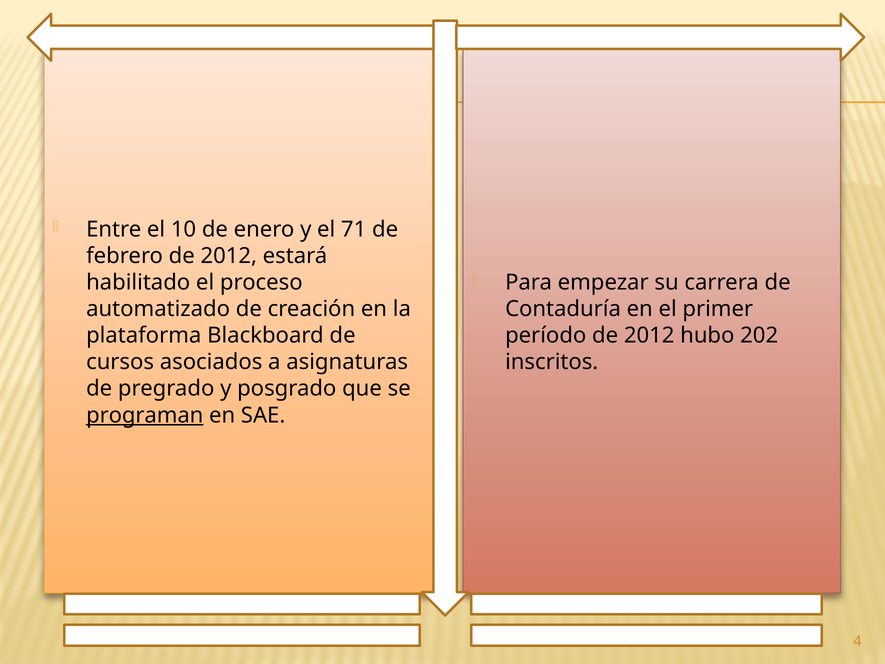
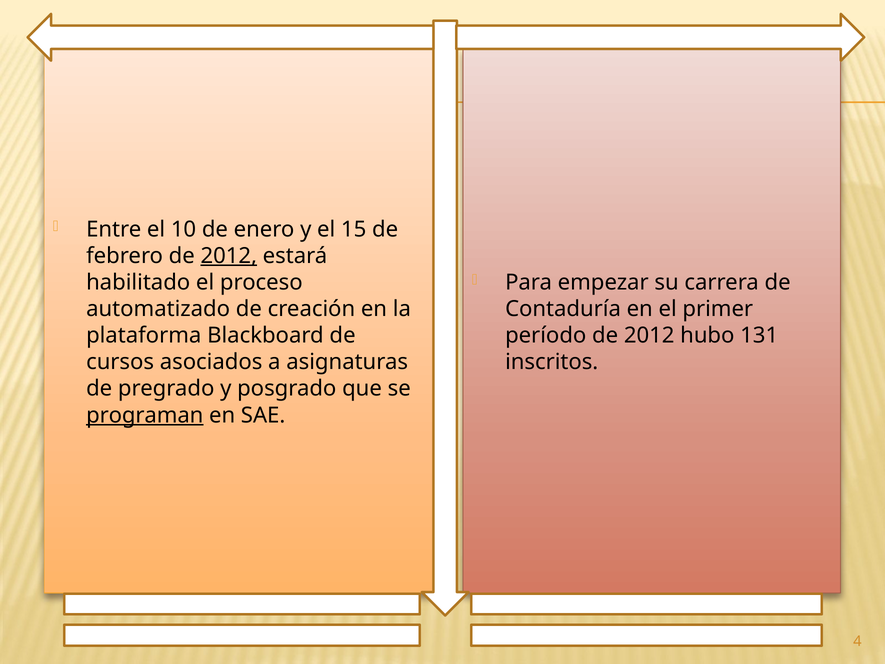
71: 71 -> 15 (354, 229)
2012 underline: none -> present (229, 256)
202: 202 -> 131 (759, 335)
